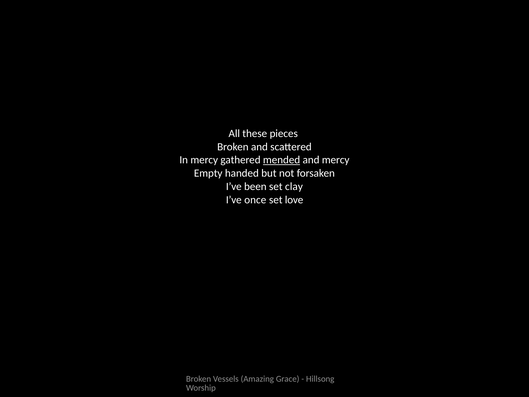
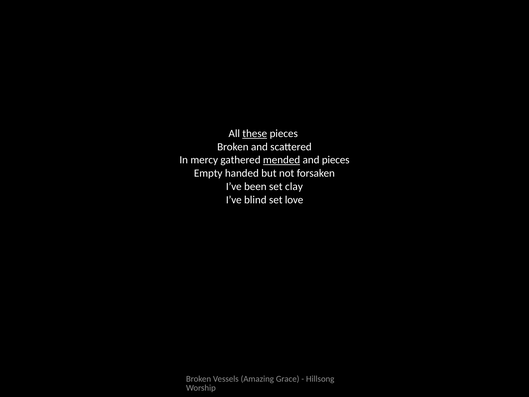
these underline: none -> present (255, 133)
and mercy: mercy -> pieces (336, 160)
once: once -> blind (255, 200)
